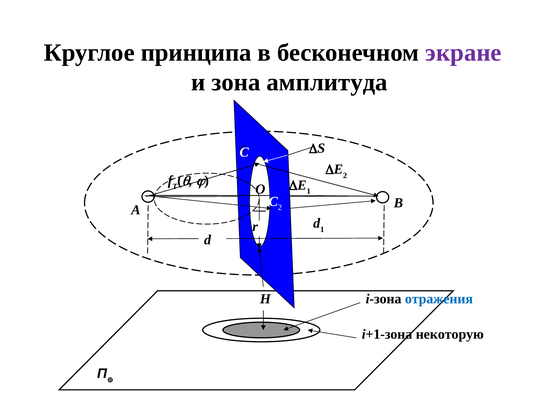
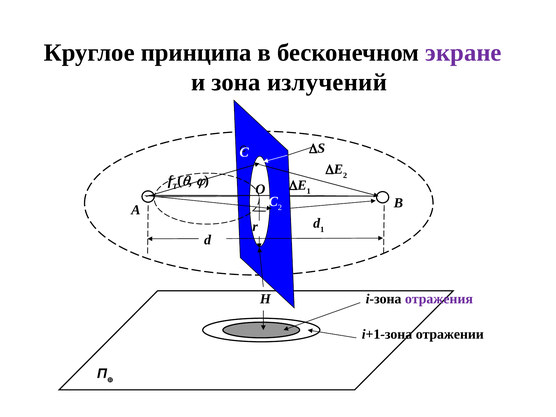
амплитуда: амплитуда -> излучений (327, 82)
отражения colour: blue -> purple (439, 299)
некоторую: некоторую -> отражении (450, 334)
